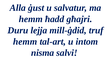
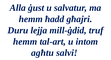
nisma: nisma -> agħtu (42, 53)
